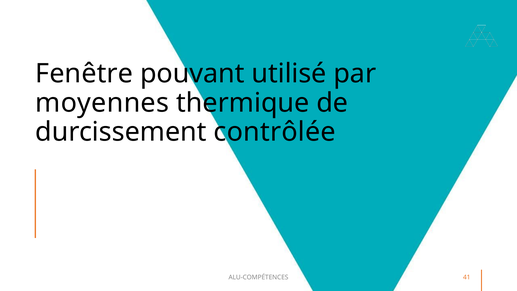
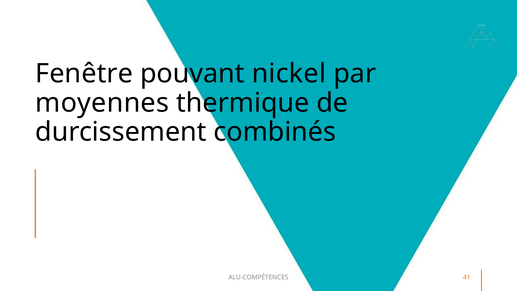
utilisé: utilisé -> nickel (289, 74)
contrôlée: contrôlée -> combinés (275, 132)
